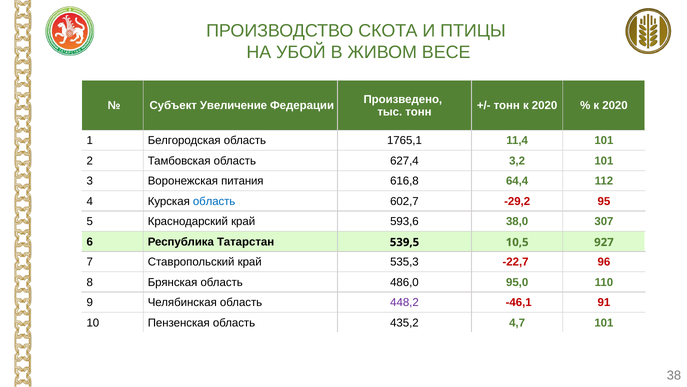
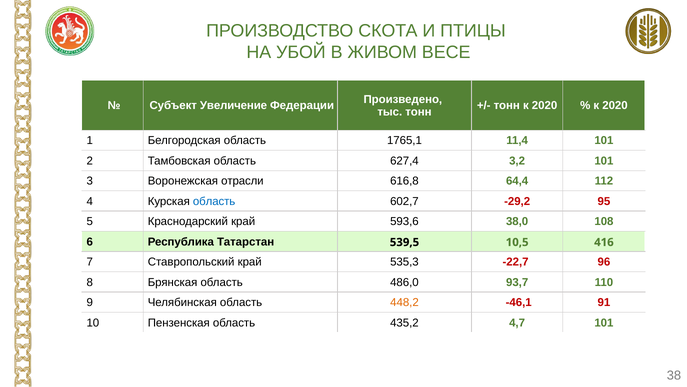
питания: питания -> отрасли (242, 181)
307: 307 -> 108 (604, 221)
927: 927 -> 416 (604, 242)
95,0: 95,0 -> 93,7 (517, 282)
448,2 colour: purple -> orange (404, 302)
